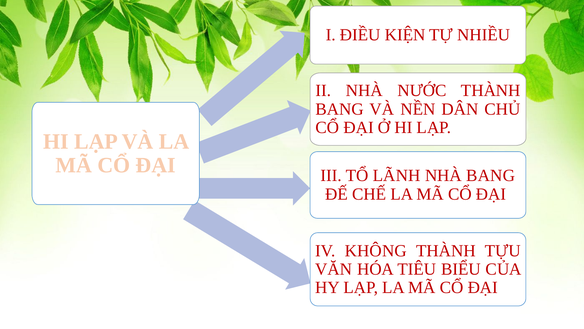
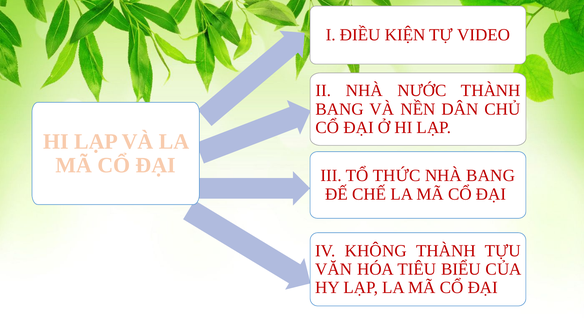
NHIỀU: NHIỀU -> VIDEO (484, 35)
LÃNH: LÃNH -> THỨC (397, 175)
